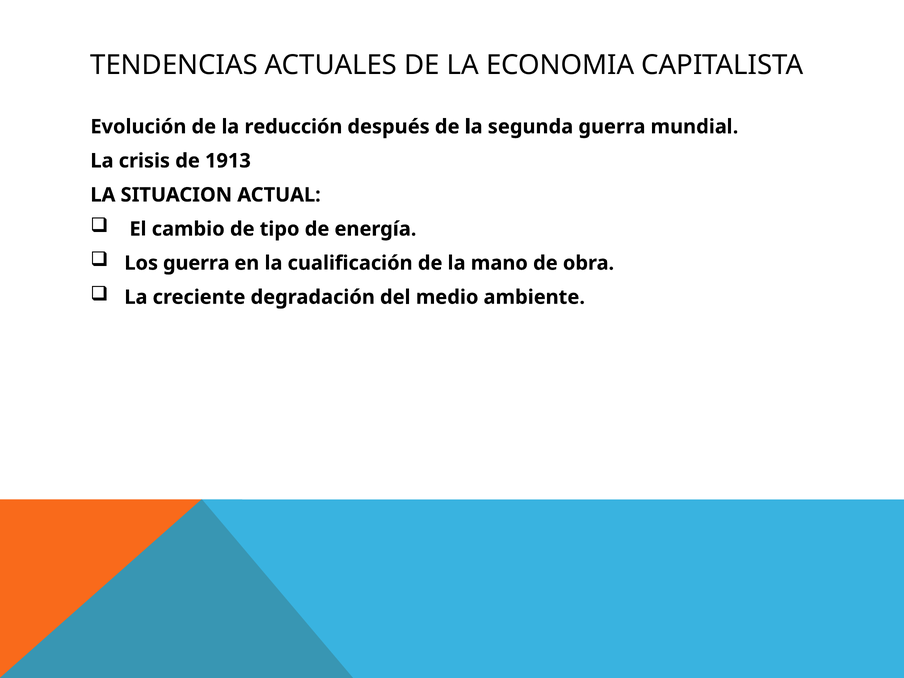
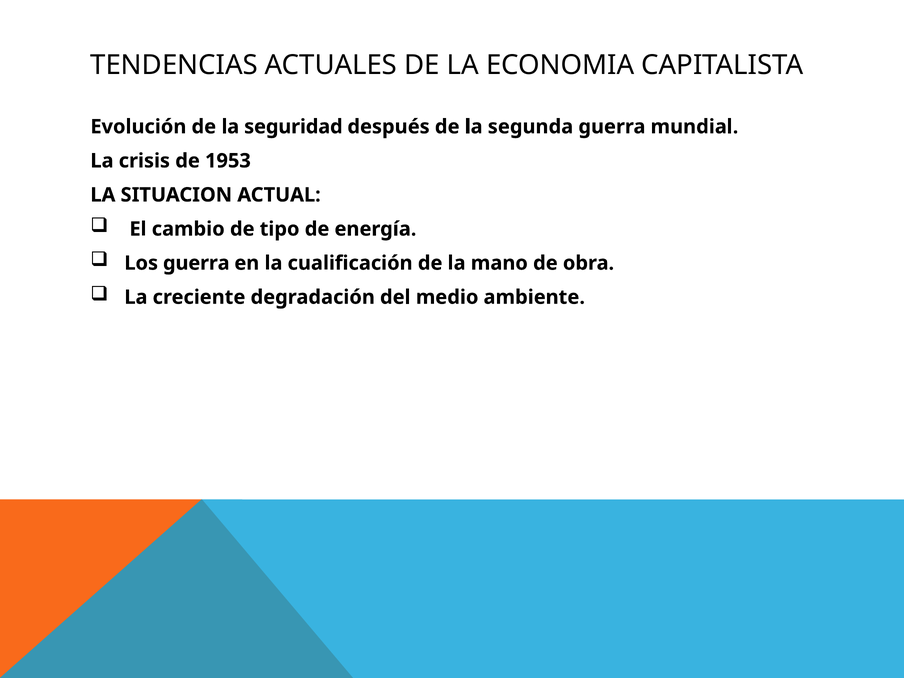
reducción: reducción -> seguridad (293, 127)
1913: 1913 -> 1953 (228, 161)
